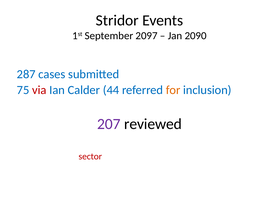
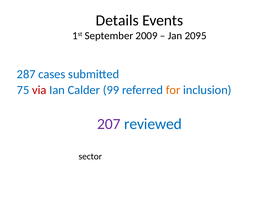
Stridor: Stridor -> Details (117, 20)
2097: 2097 -> 2009 (147, 36)
2090: 2090 -> 2095 (196, 36)
44: 44 -> 99 (111, 90)
reviewed colour: black -> blue (153, 124)
sector colour: red -> black (90, 157)
